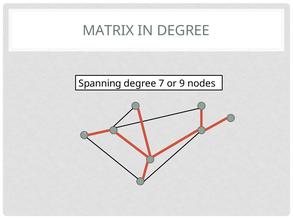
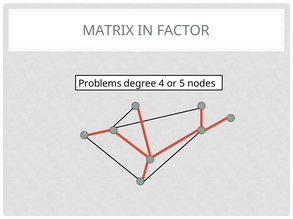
IN DEGREE: DEGREE -> FACTOR (183, 31)
Spanning: Spanning -> Problems (100, 84)
7: 7 -> 4 (161, 84)
9: 9 -> 5 (182, 84)
